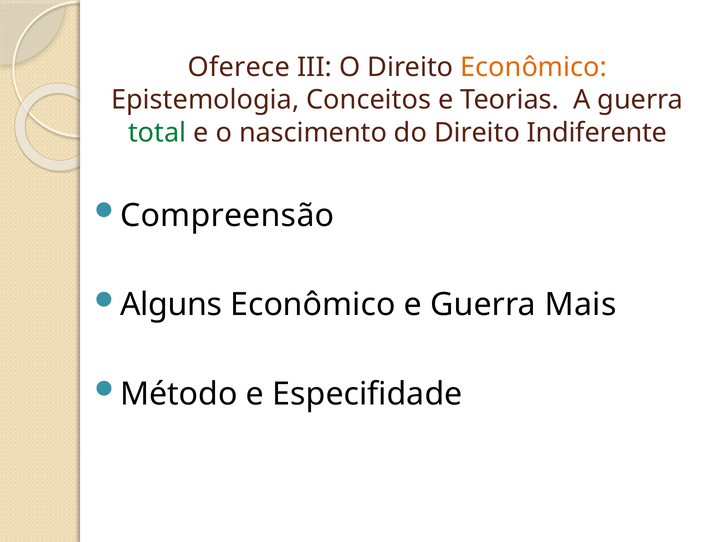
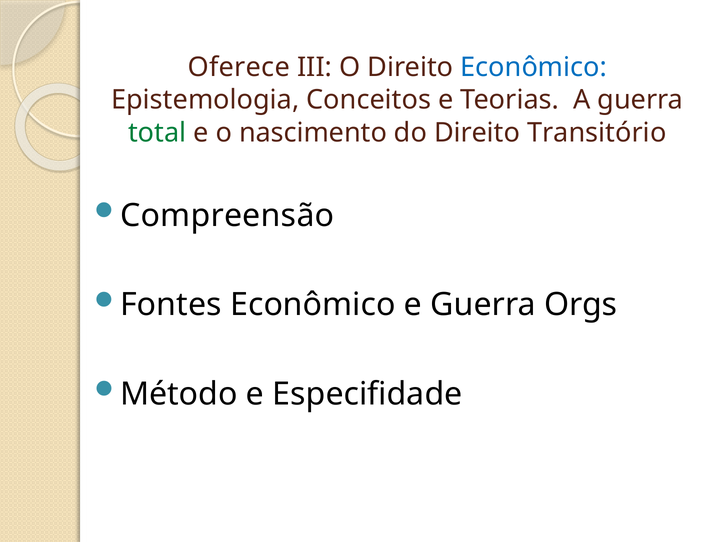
Econômico colour: orange -> blue (534, 68)
Indiferente: Indiferente -> Transitório (597, 133)
Alguns: Alguns -> Fontes (171, 305)
Mais: Mais -> Orgs (581, 305)
